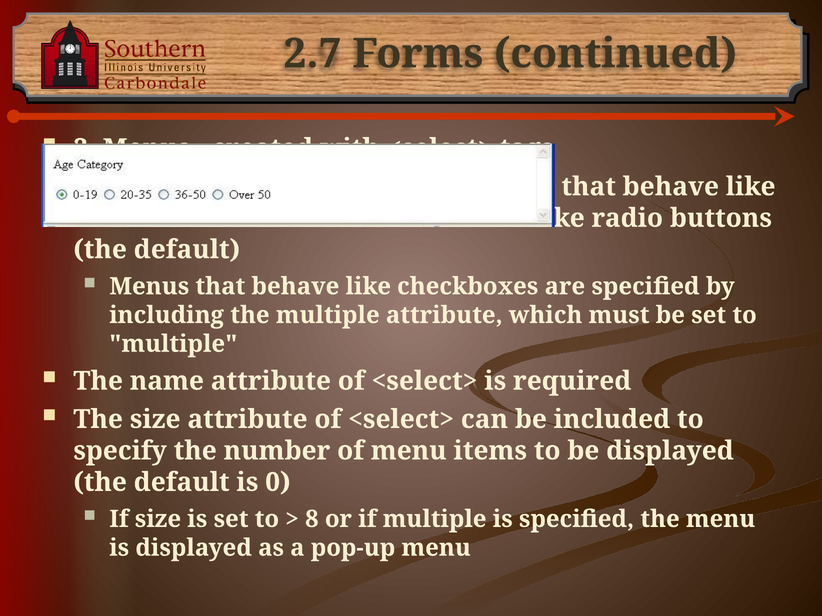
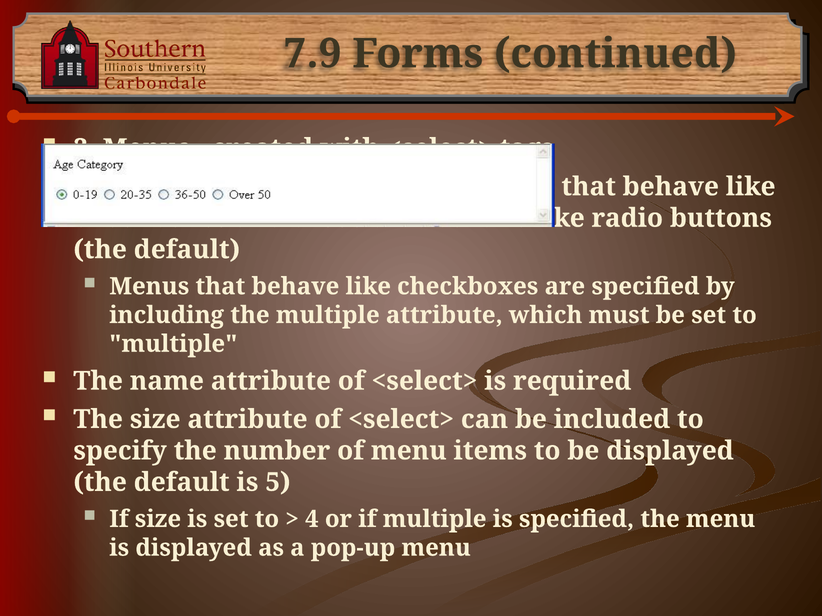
2.7: 2.7 -> 7.9 (312, 54)
0: 0 -> 5 (278, 483)
8: 8 -> 4 (312, 519)
